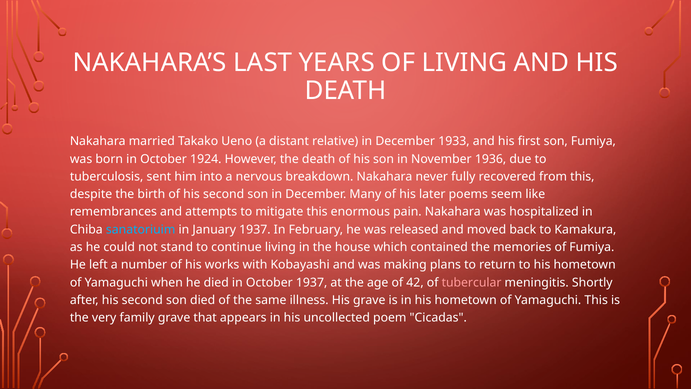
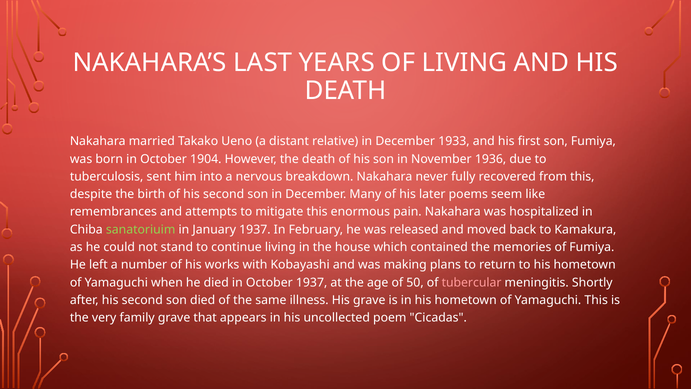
1924: 1924 -> 1904 (206, 159)
sanatoriuim colour: light blue -> light green (141, 229)
42: 42 -> 50 (415, 282)
